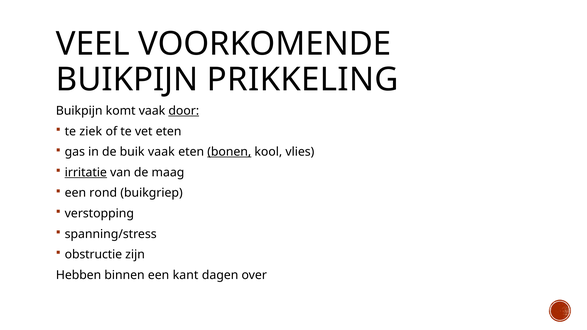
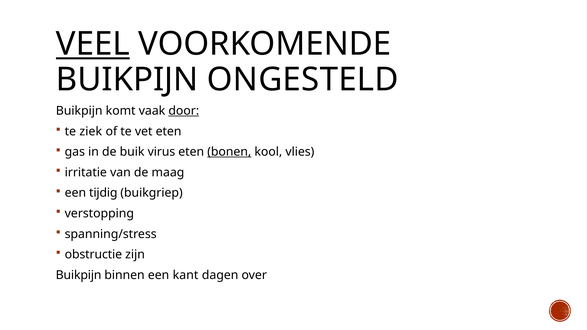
VEEL underline: none -> present (93, 44)
PRIKKELING: PRIKKELING -> ONGESTELD (303, 80)
buik vaak: vaak -> virus (161, 152)
irritatie underline: present -> none (86, 172)
rond: rond -> tijdig (103, 193)
Hebben: Hebben -> Buikpijn (79, 275)
